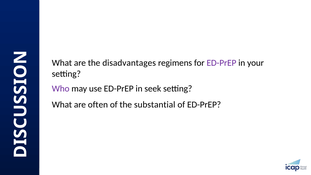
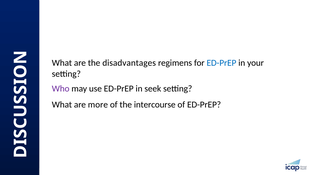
ED-PrEP colour: purple -> blue (221, 63)
often: often -> more (98, 105)
substantial: substantial -> intercourse (155, 105)
